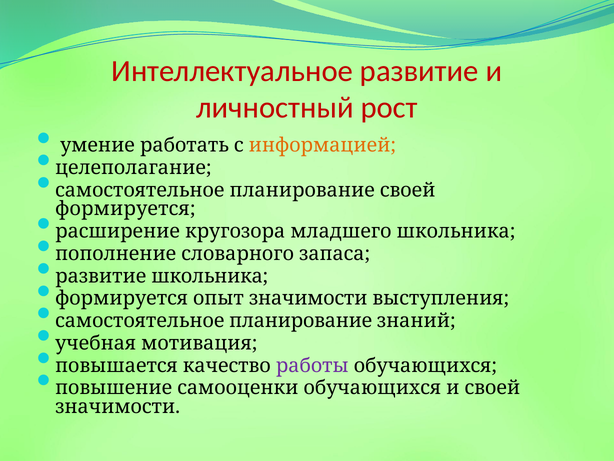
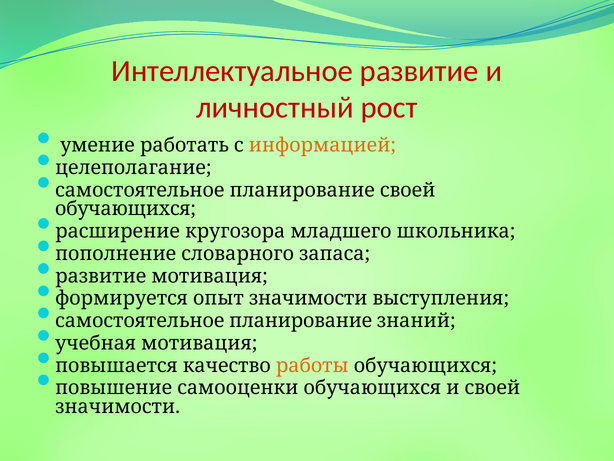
формируется: формируется -> обучающихся (126, 209)
развитие школьника: школьника -> мотивация (210, 276)
работы colour: purple -> orange (312, 365)
